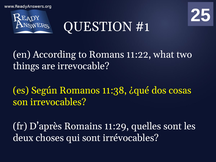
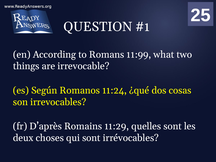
11:22: 11:22 -> 11:99 (139, 55)
11:38: 11:38 -> 11:24 (114, 90)
